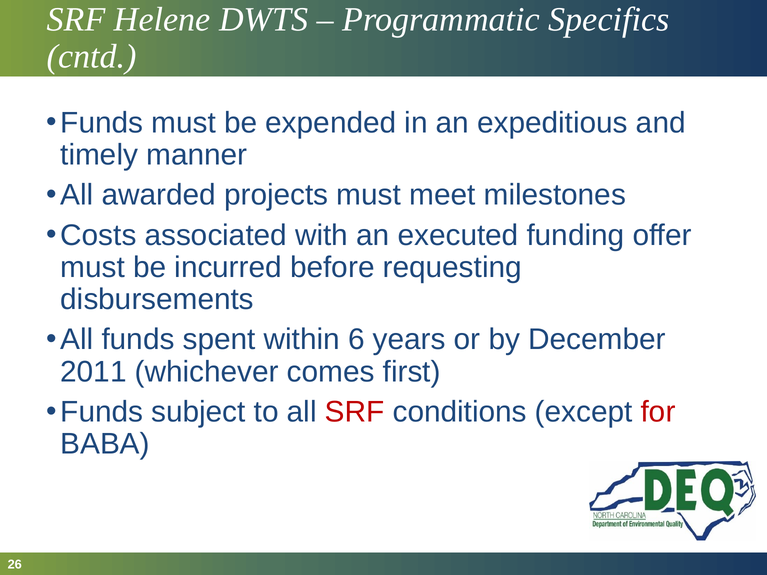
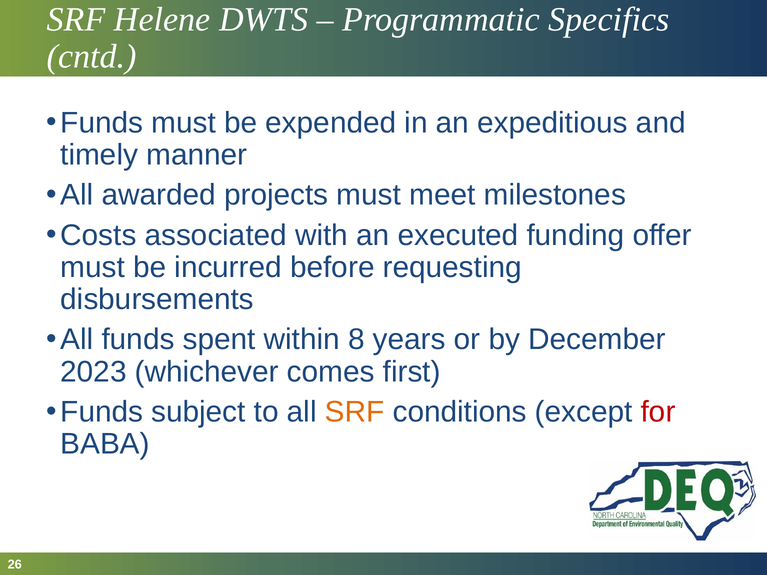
6: 6 -> 8 (356, 340)
2011: 2011 -> 2023 (94, 372)
SRF colour: red -> orange (355, 412)
